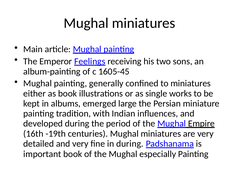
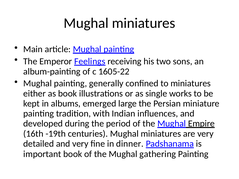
1605-45: 1605-45 -> 1605-22 (114, 72)
in during: during -> dinner (130, 144)
especially: especially -> gathering (158, 154)
